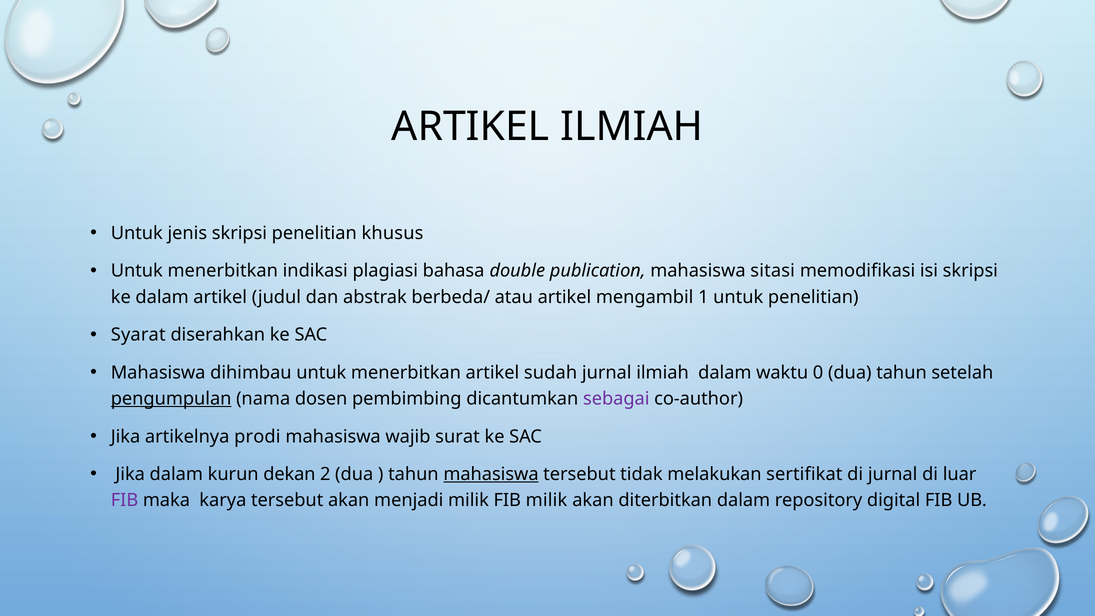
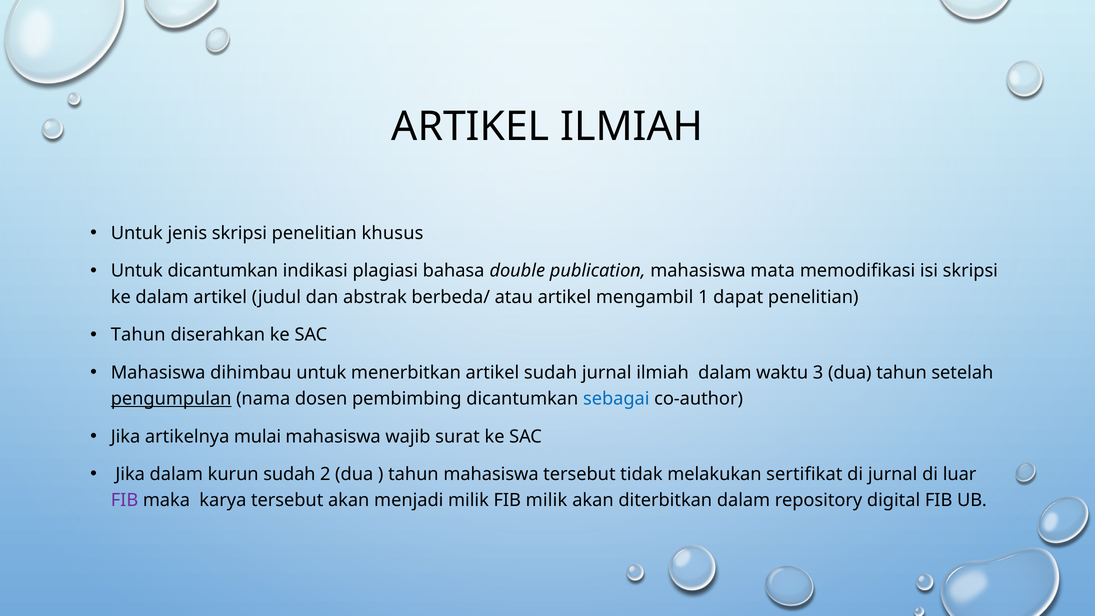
menerbitkan: menerbitkan -> dicantumkan (223, 271)
sitasi: sitasi -> mata (773, 271)
1 untuk: untuk -> dapat (738, 297)
Syarat: Syarat -> Tahun (138, 335)
0: 0 -> 3 (818, 373)
sebagai colour: purple -> blue (616, 399)
prodi: prodi -> mulai (258, 436)
kurun dekan: dekan -> sudah (289, 474)
mahasiswa underline: present -> none (491, 474)
